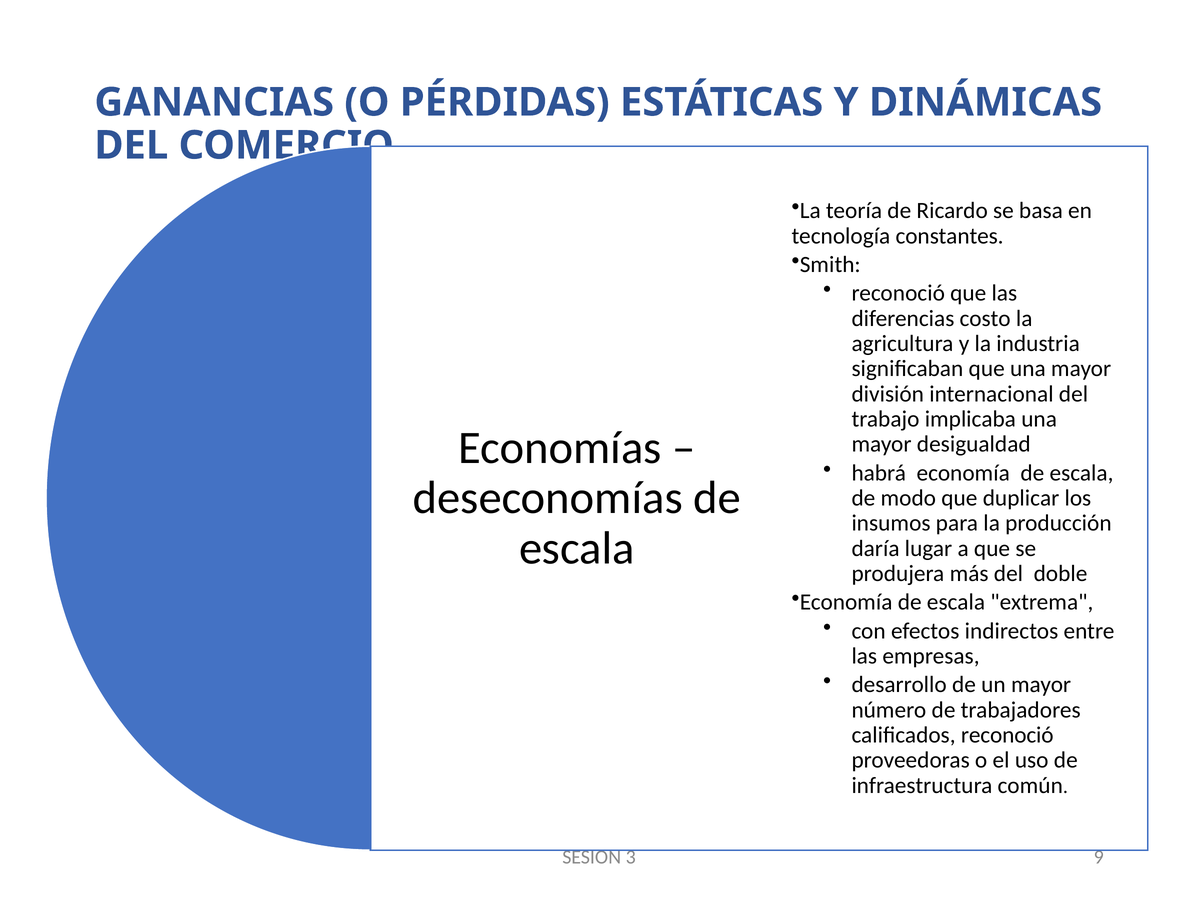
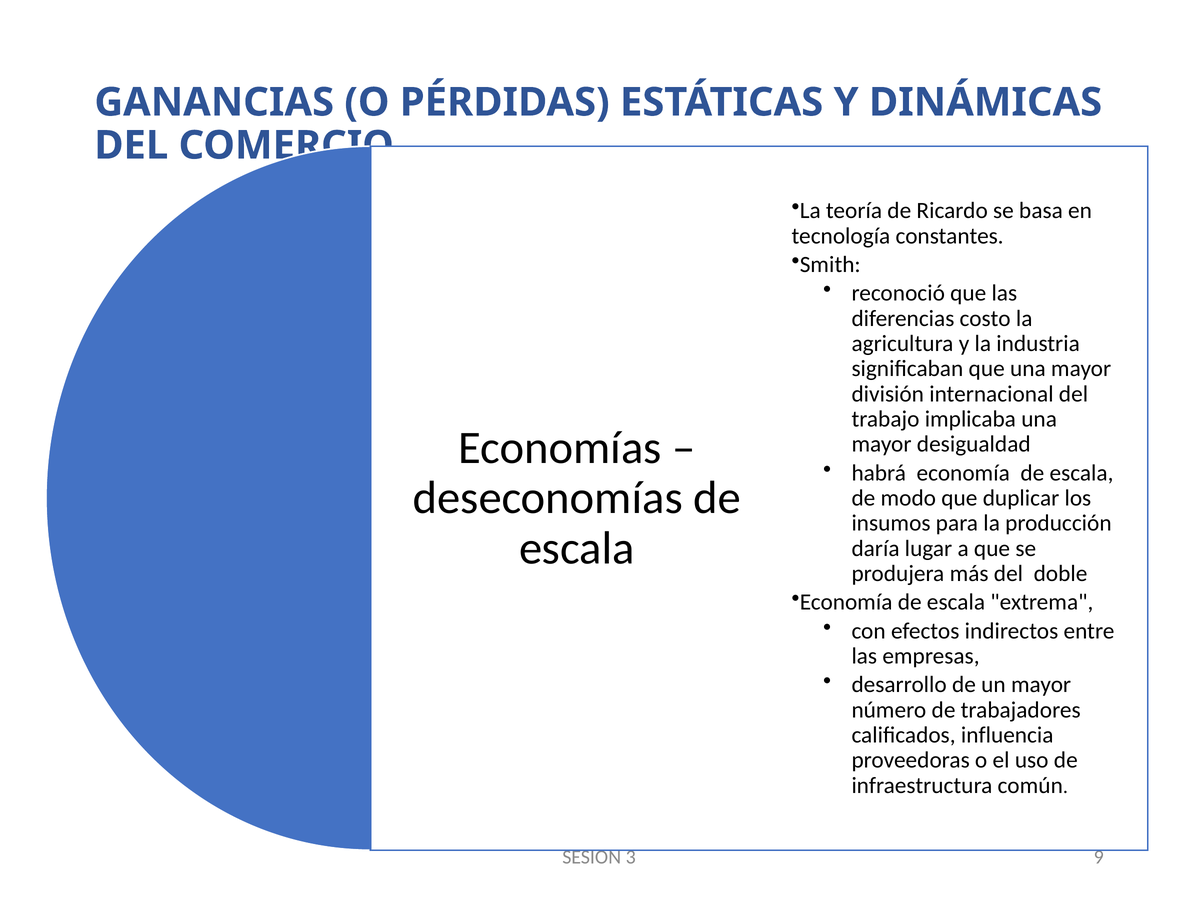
calificados reconoció: reconoció -> influencia (1007, 735)
